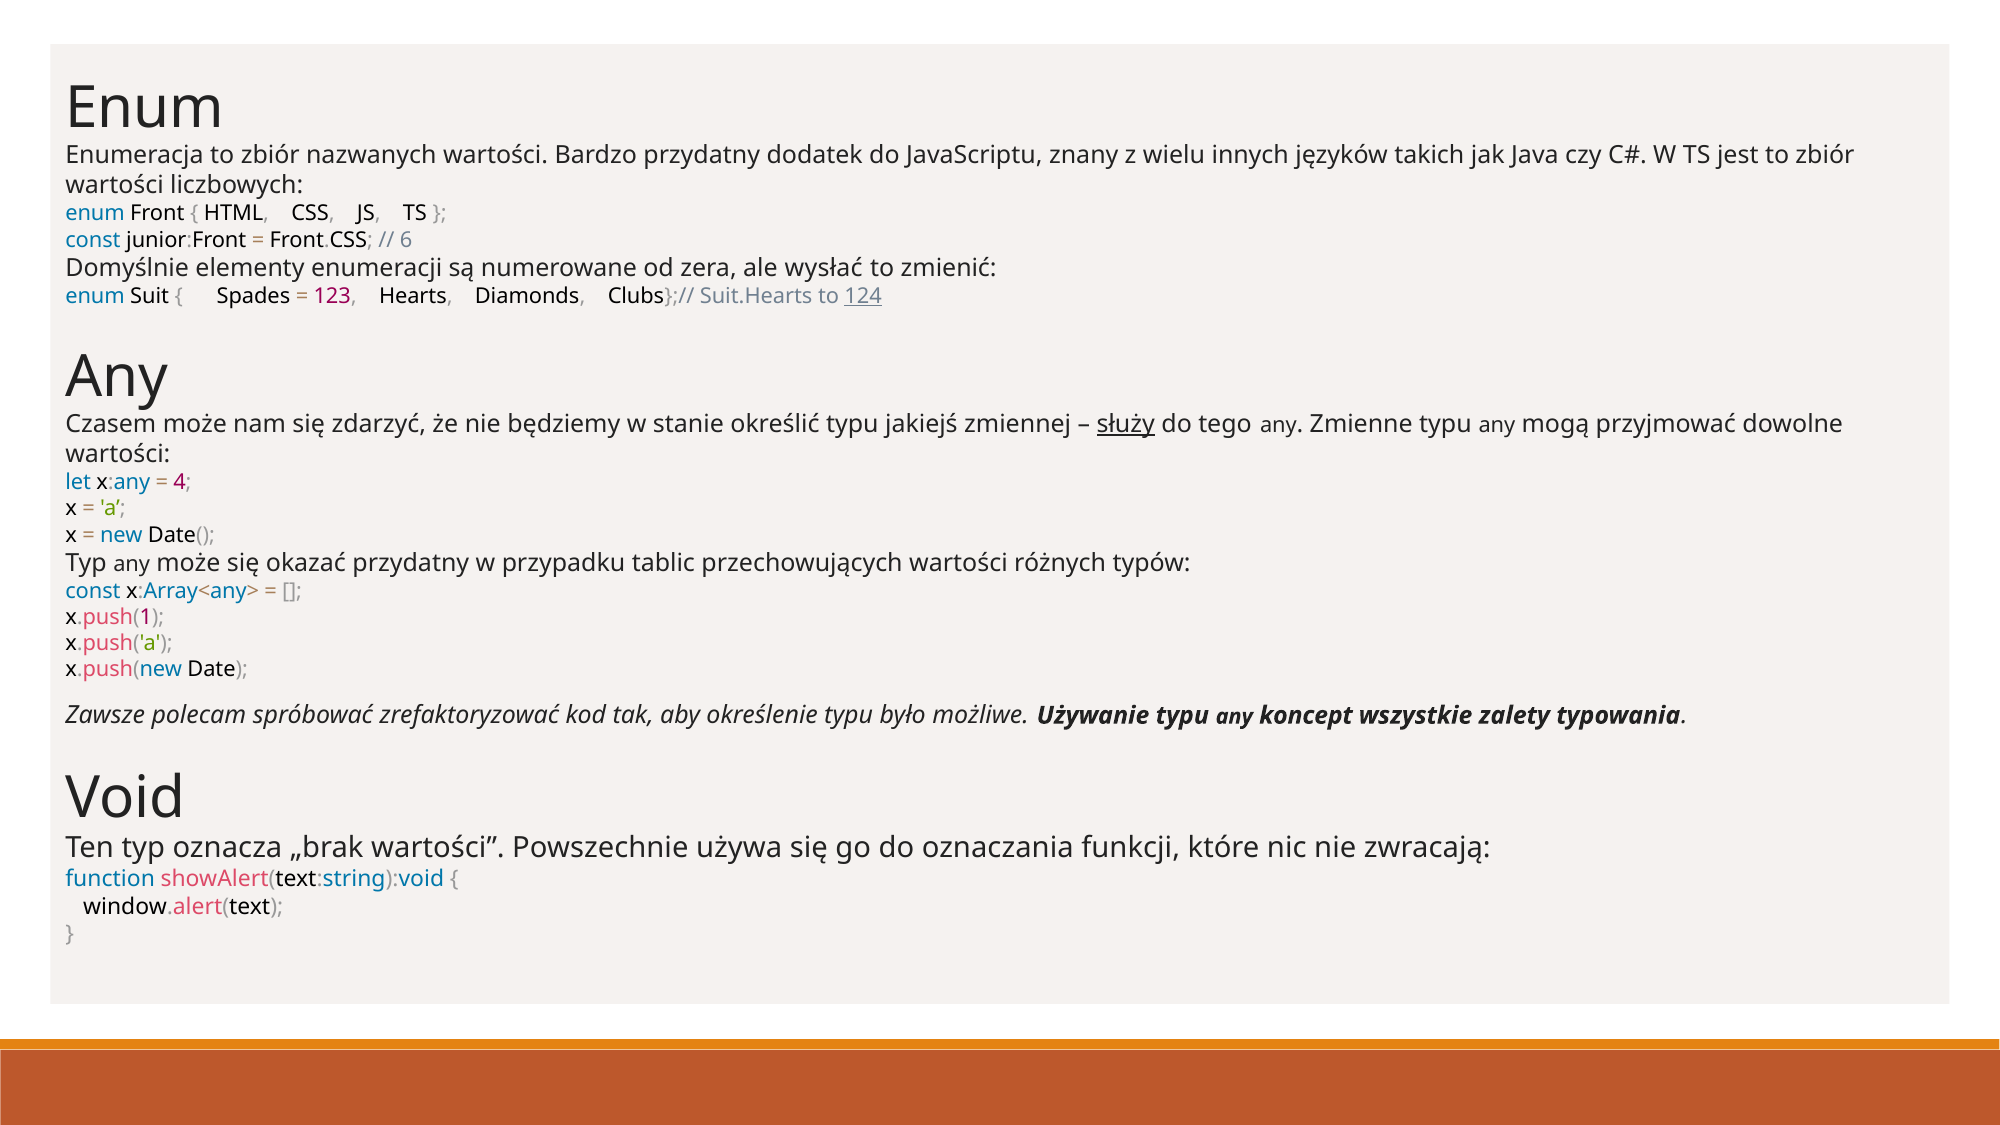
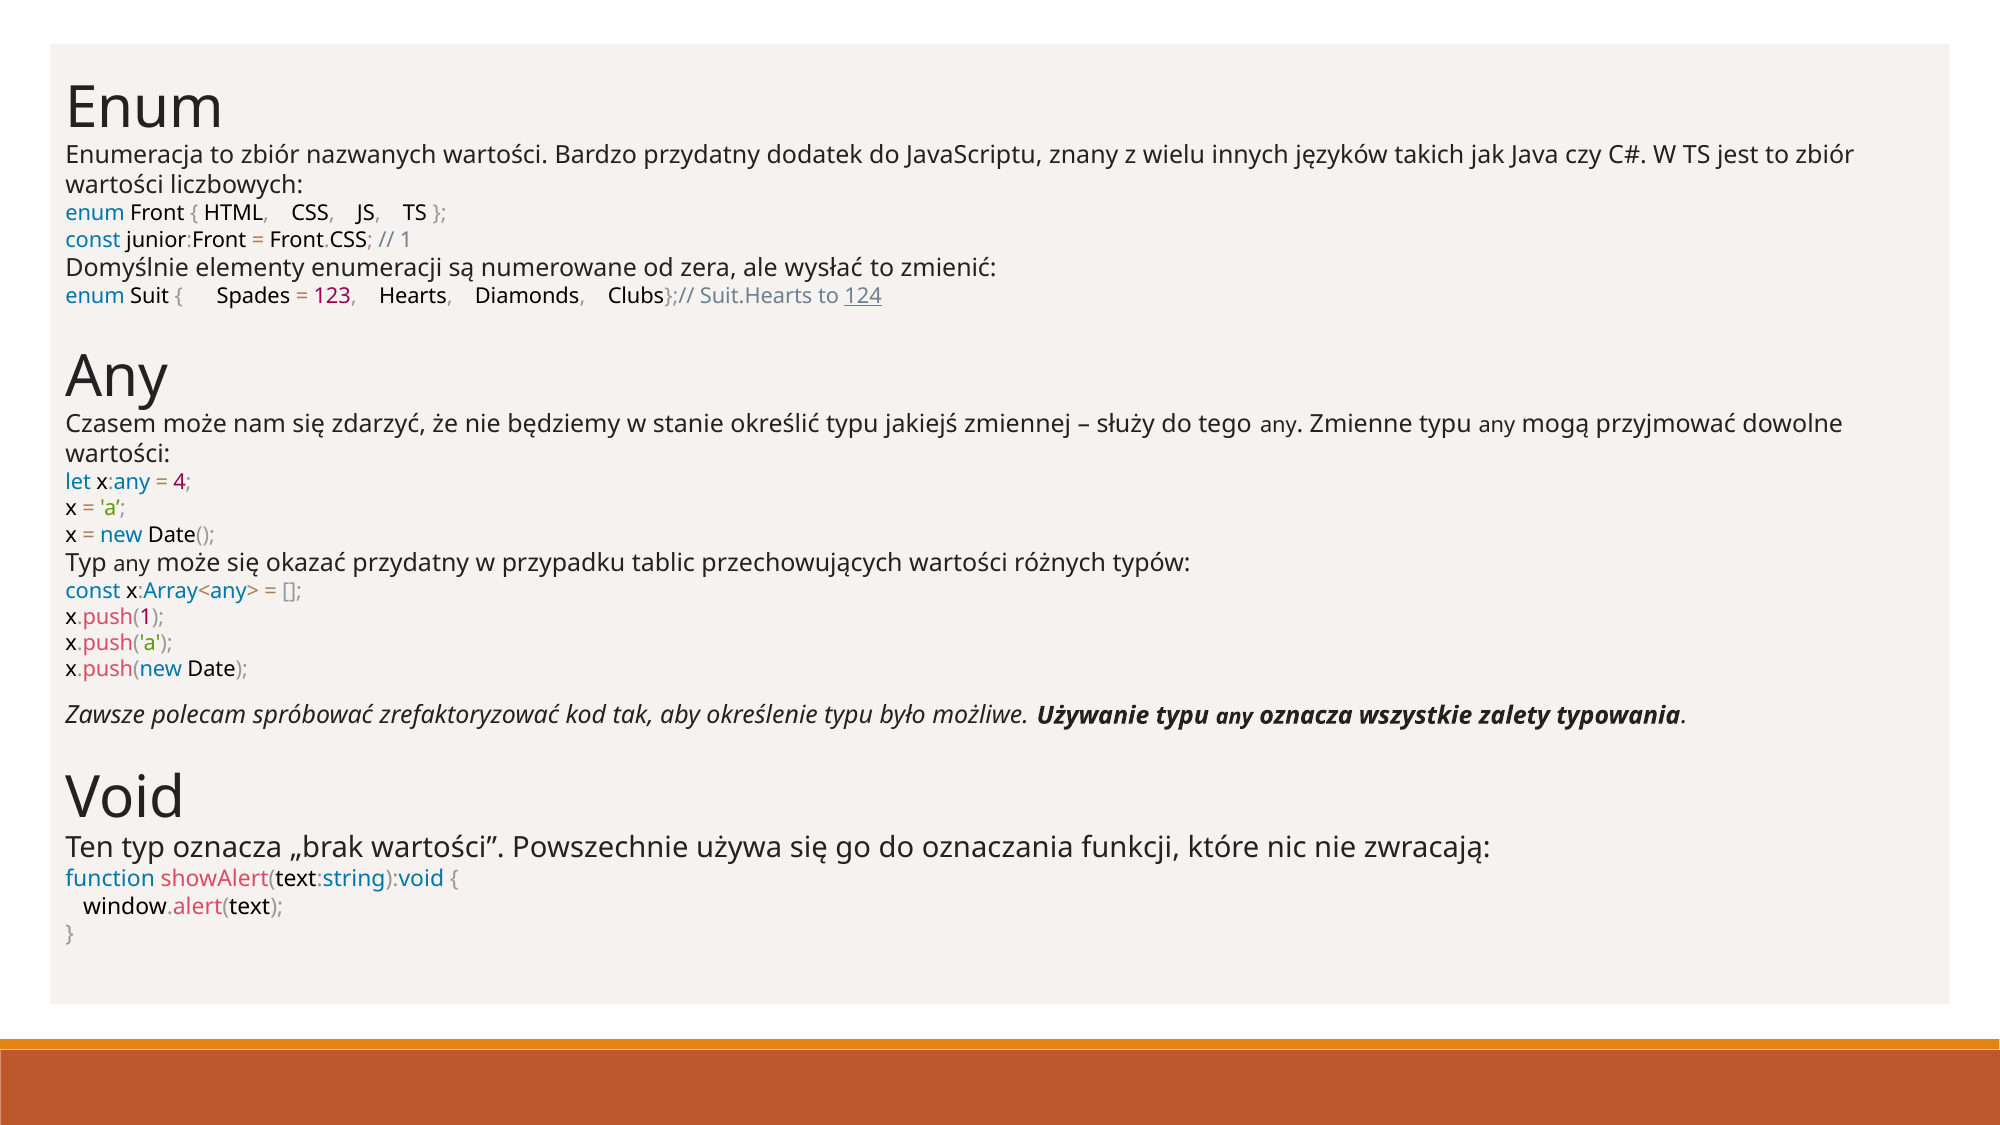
6: 6 -> 1 (406, 240)
służy underline: present -> none (1126, 424)
any koncept: koncept -> oznacza (1306, 715)
